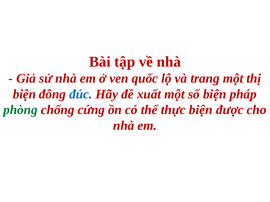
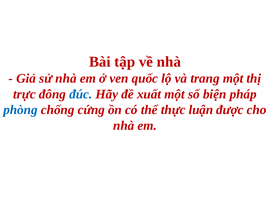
biện: biện -> trực (24, 94)
phòng colour: green -> blue (20, 110)
thực biện: biện -> luận (201, 110)
